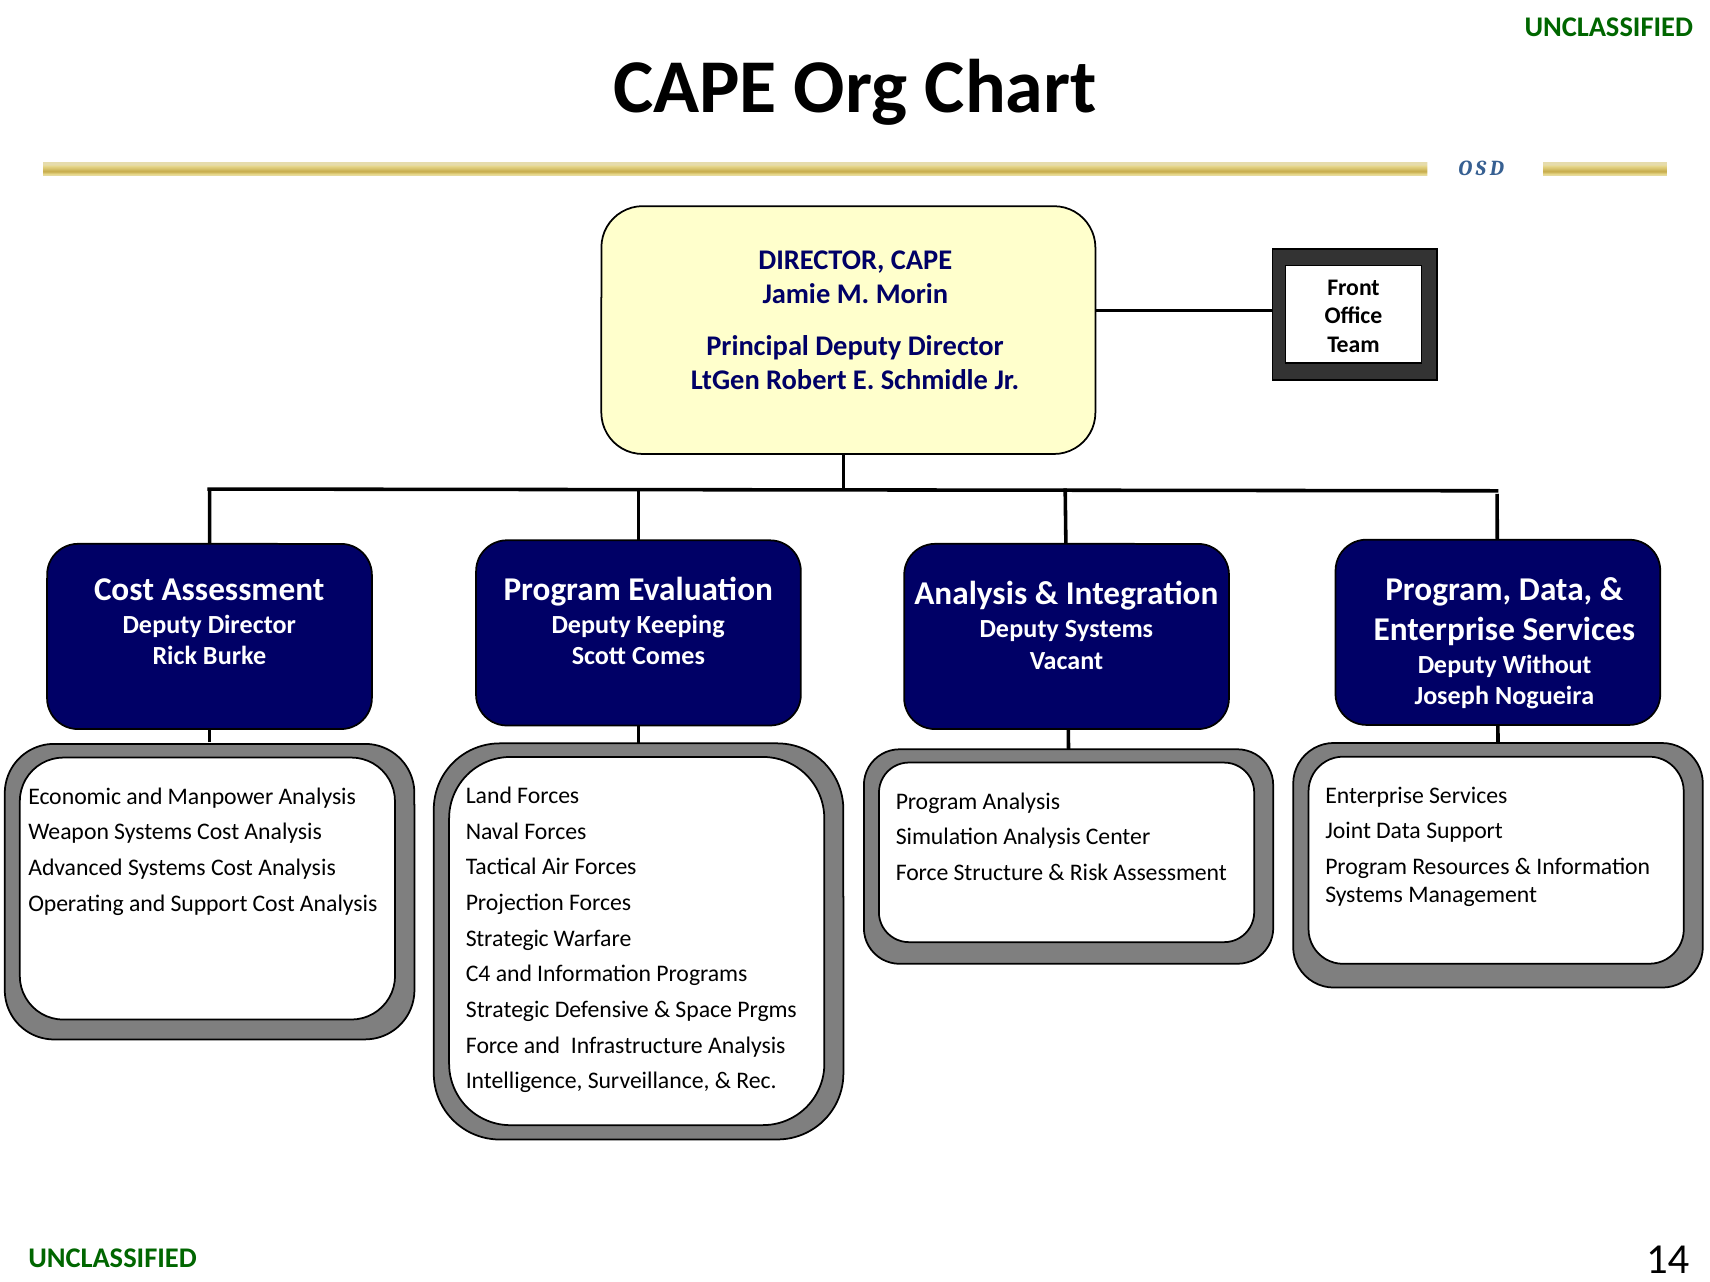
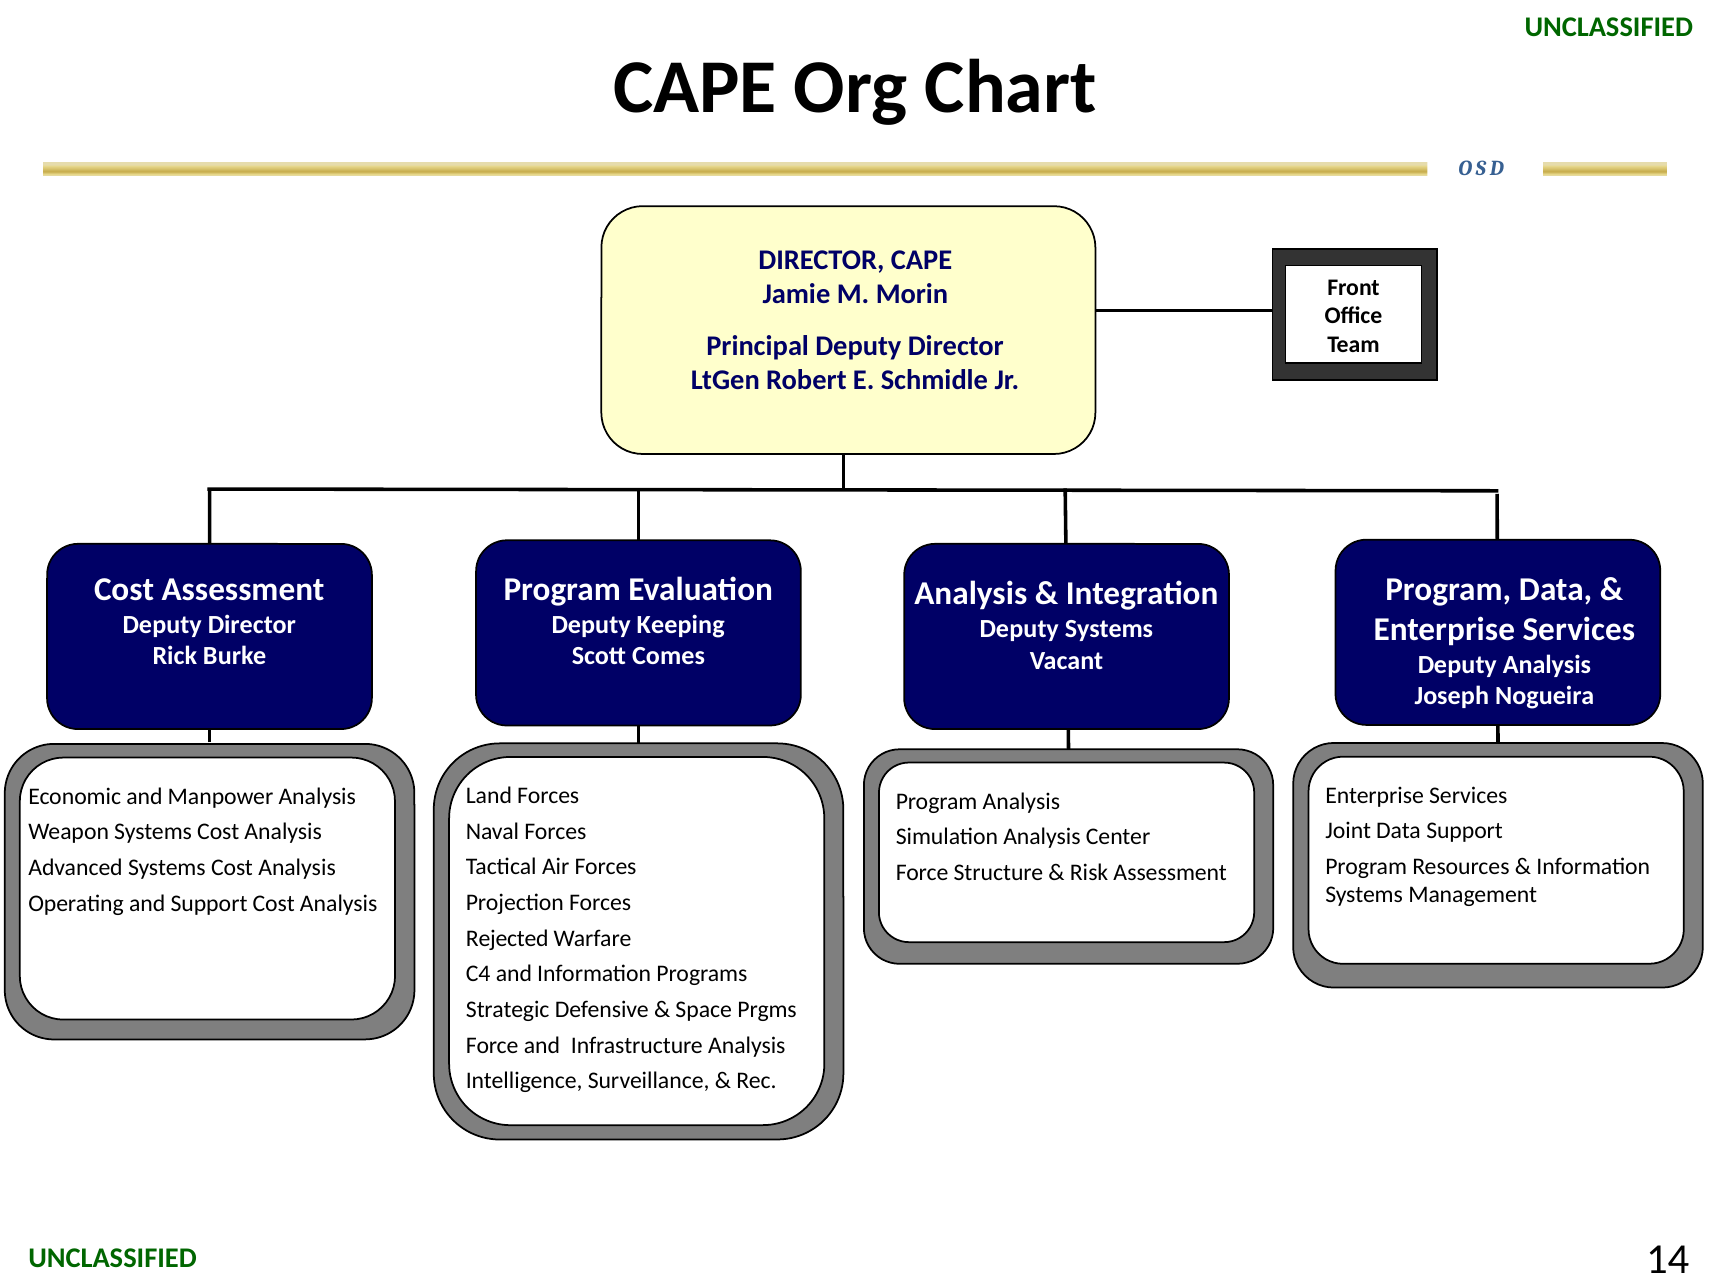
Deputy Without: Without -> Analysis (1547, 665)
Strategic: Strategic -> Rejected (507, 939)
